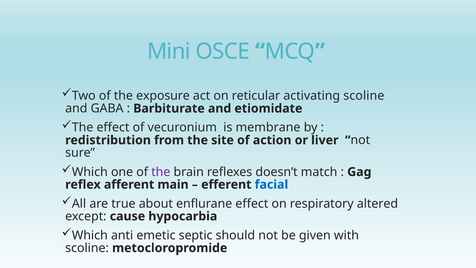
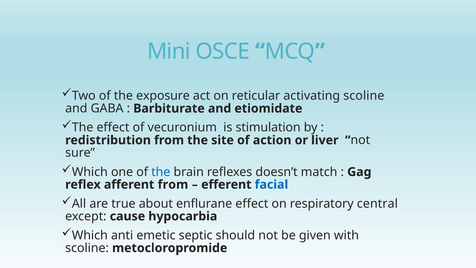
membrane: membrane -> stimulation (268, 127)
the colour: purple -> blue (161, 172)
afferent main: main -> from (173, 184)
altered: altered -> central (377, 203)
